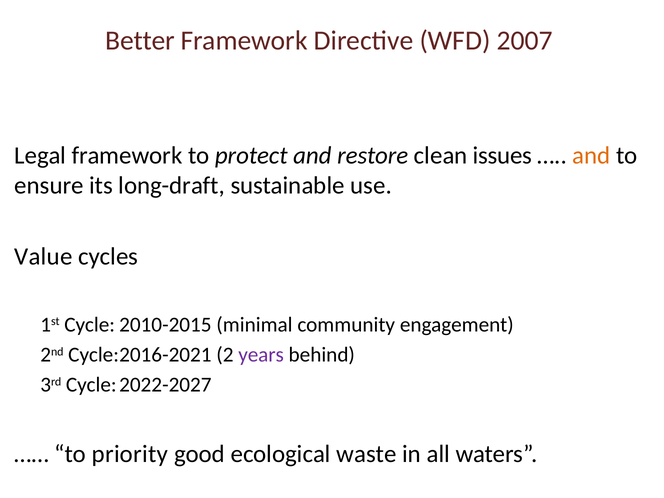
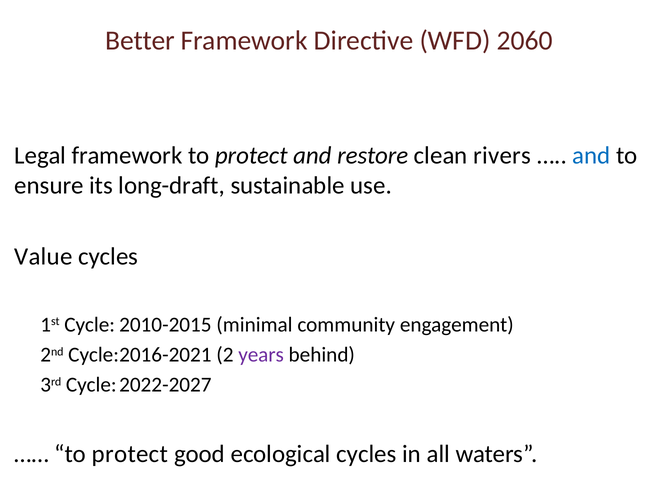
2007: 2007 -> 2060 (525, 41)
issues: issues -> rivers (502, 156)
and colour: orange -> blue (591, 156)
priority: priority -> protect (130, 454)
ecological waste: waste -> cycles (366, 454)
